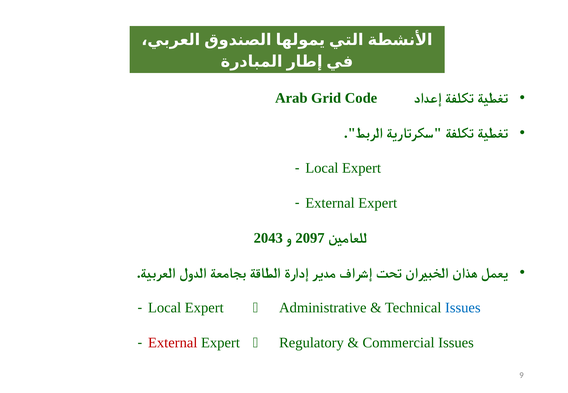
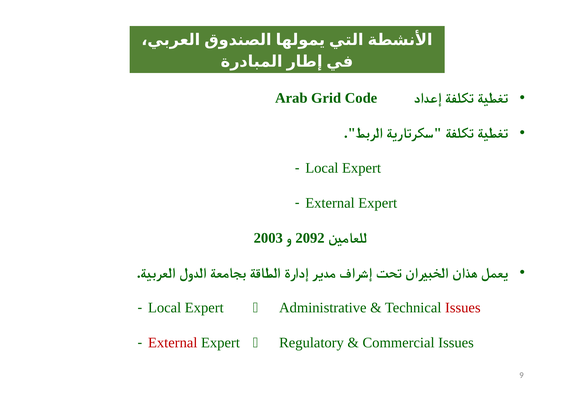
2043: 2043 -> 2003 (268, 238)
2097: 2097 -> 2092 (310, 238)
Issues colour: blue -> red (463, 308)
